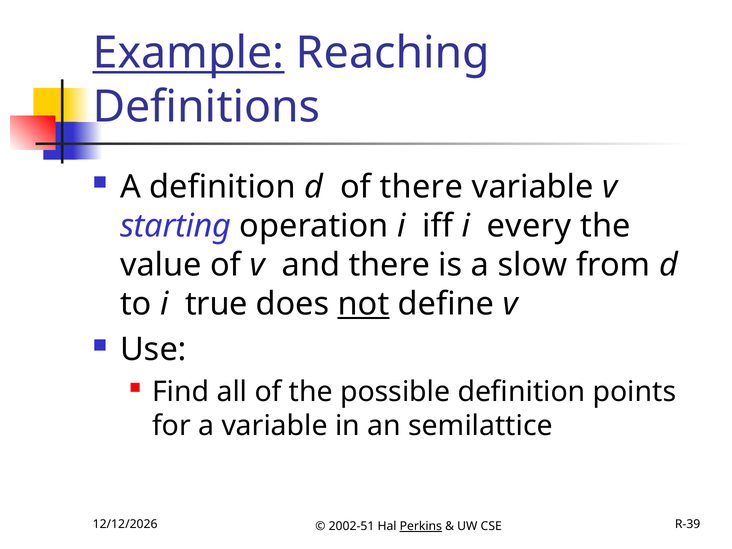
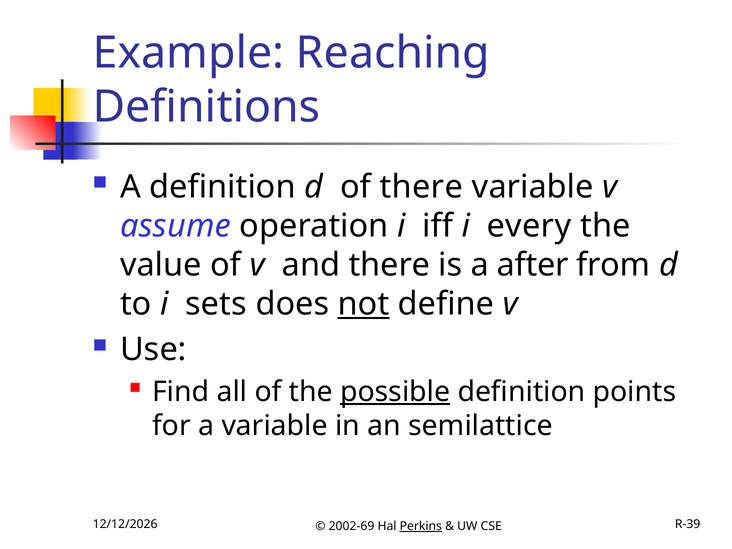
Example underline: present -> none (189, 53)
starting: starting -> assume (176, 226)
slow: slow -> after (533, 265)
true: true -> sets (216, 304)
possible underline: none -> present (395, 392)
2002-51: 2002-51 -> 2002-69 (352, 526)
